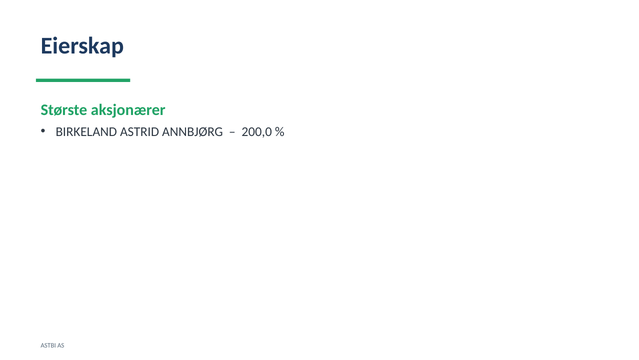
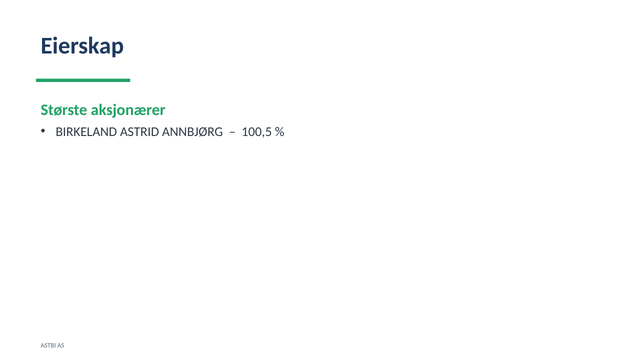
200,0: 200,0 -> 100,5 (257, 131)
